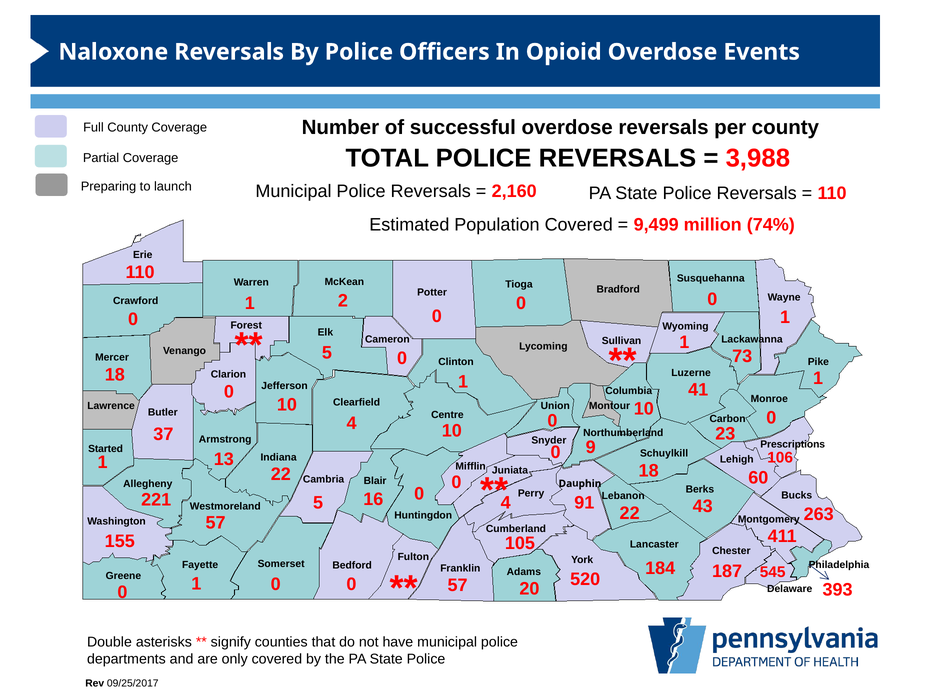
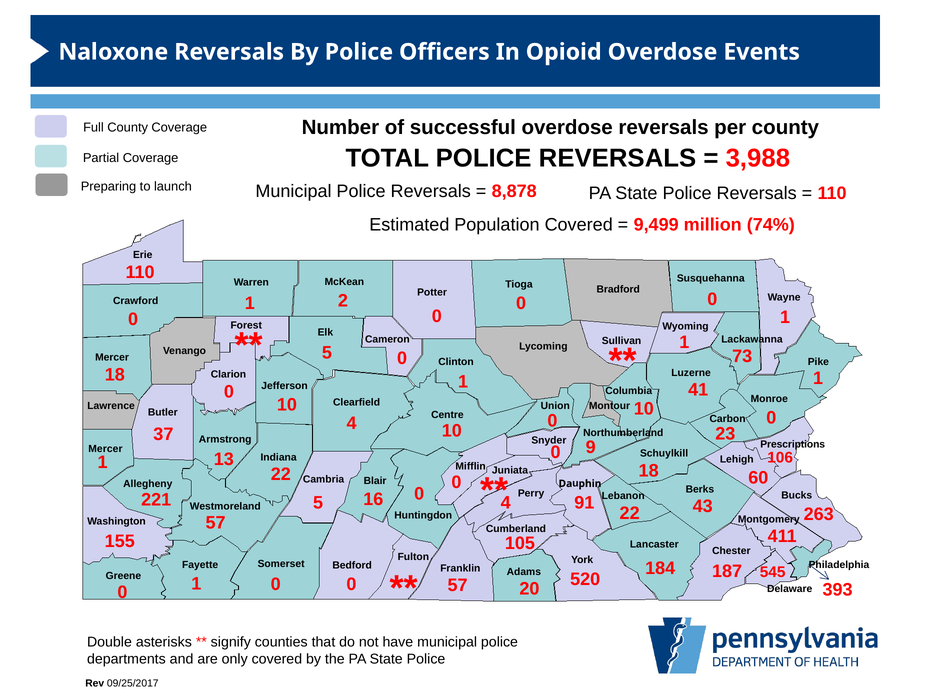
2,160: 2,160 -> 8,878 (514, 191)
Started: Started -> Mercer (105, 448)
